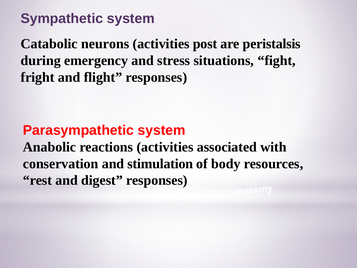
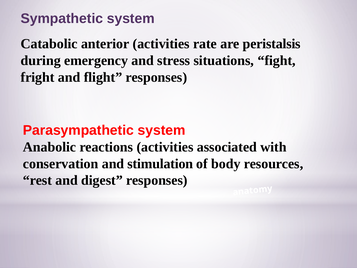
neurons: neurons -> anterior (105, 44)
post: post -> rate (205, 44)
